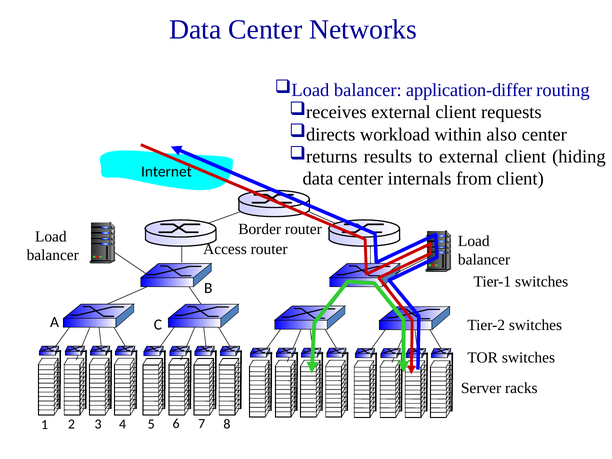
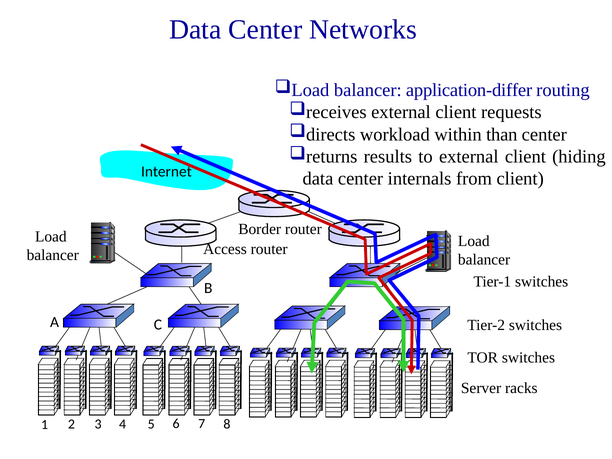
also: also -> than (502, 134)
